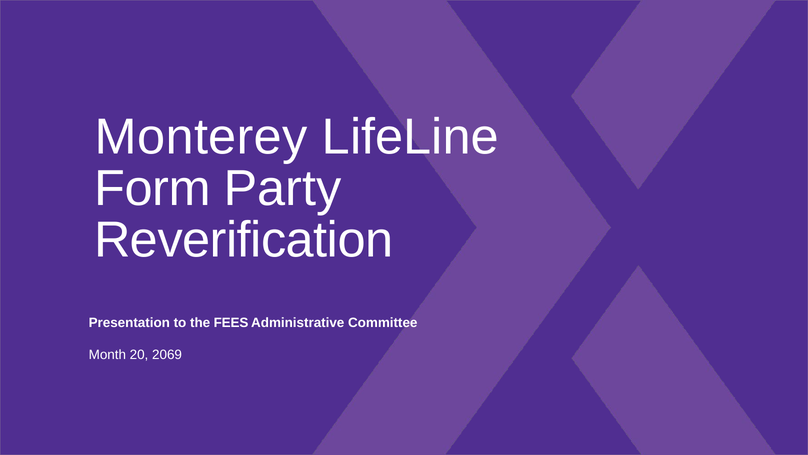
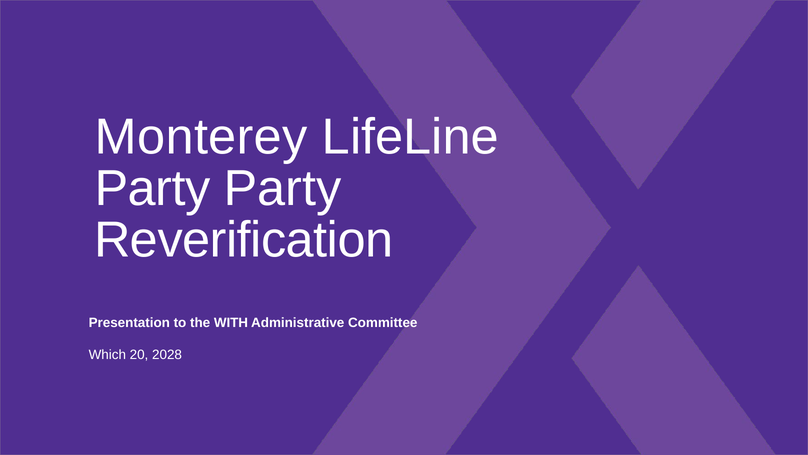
Form: Form -> Party (153, 188)
FEES: FEES -> WITH (231, 323)
Month: Month -> Which (107, 354)
2069: 2069 -> 2028 (167, 354)
